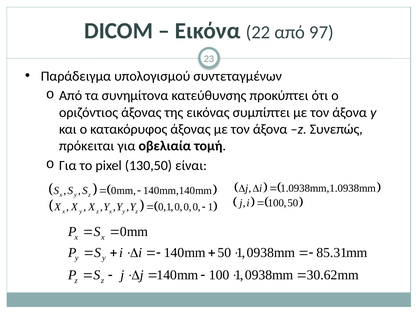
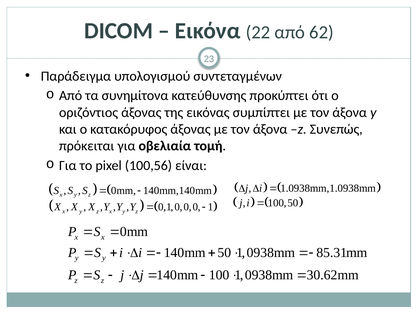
97: 97 -> 62 (322, 32)
130,50: 130,50 -> 100,56 (148, 165)
